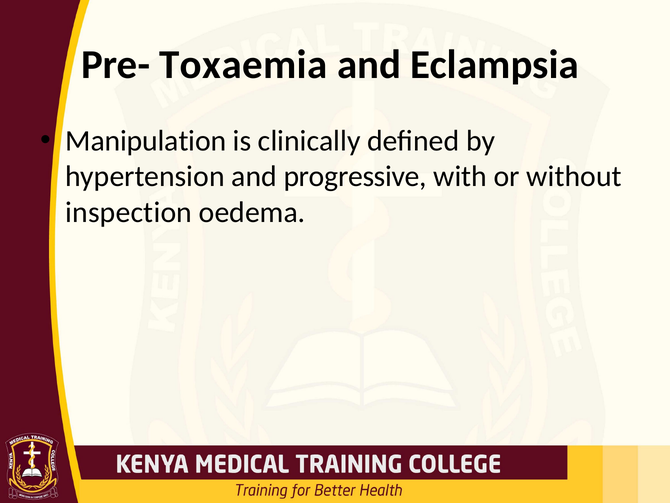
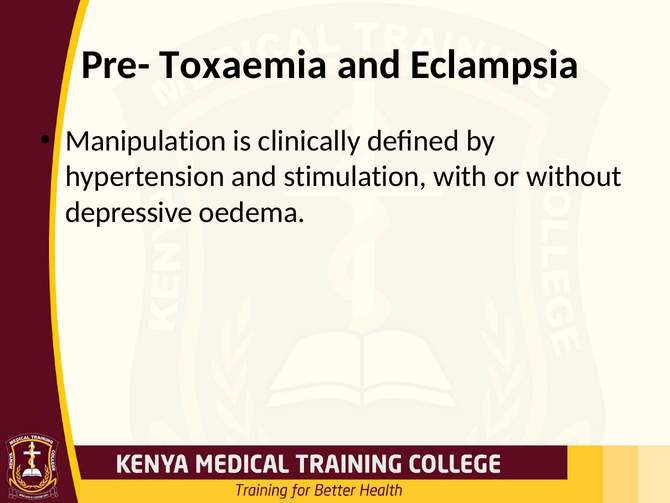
progressive: progressive -> stimulation (355, 176)
inspection: inspection -> depressive (129, 212)
